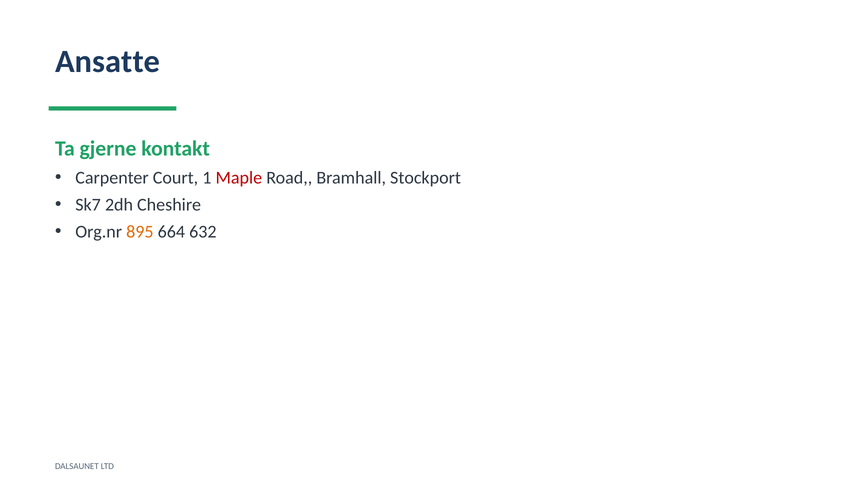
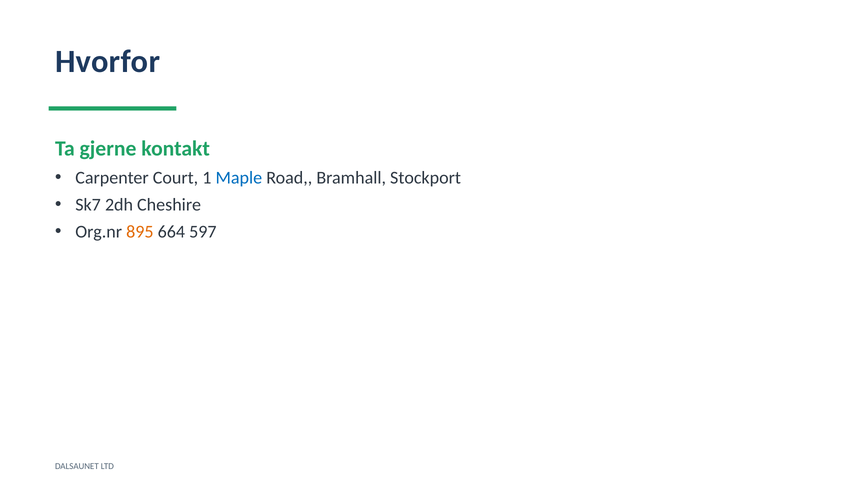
Ansatte: Ansatte -> Hvorfor (108, 62)
Maple colour: red -> blue (239, 178)
632: 632 -> 597 (203, 232)
